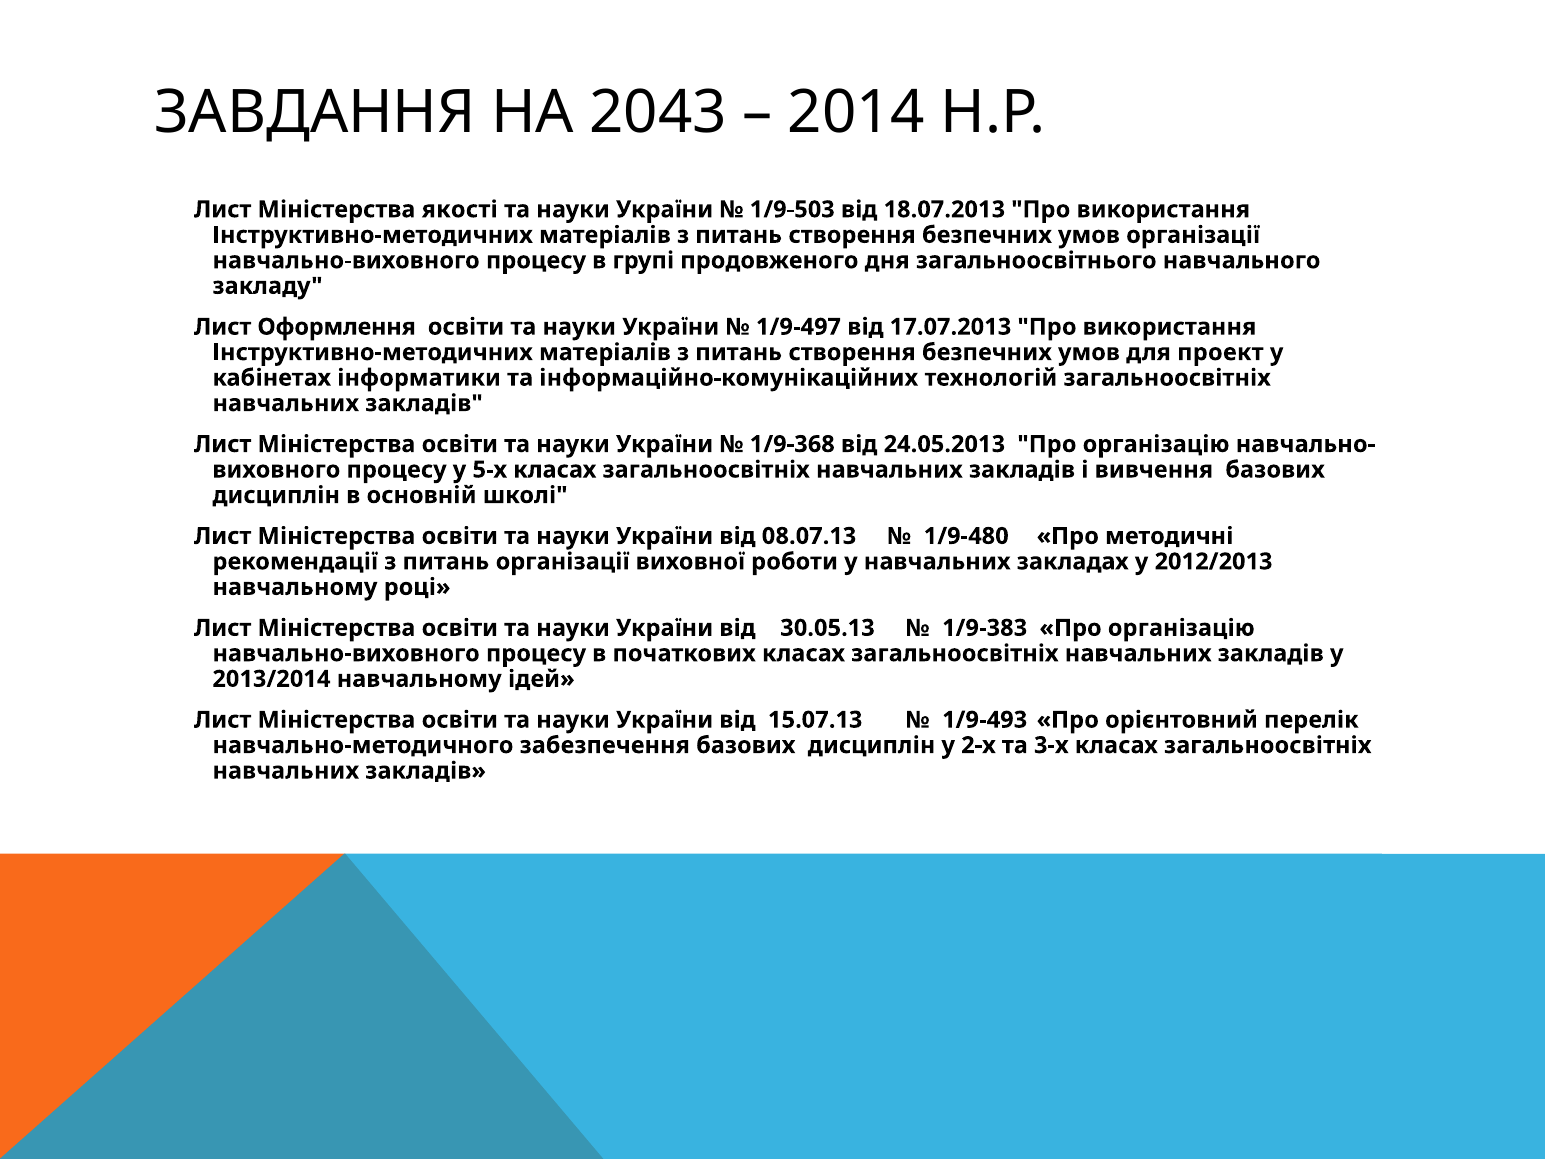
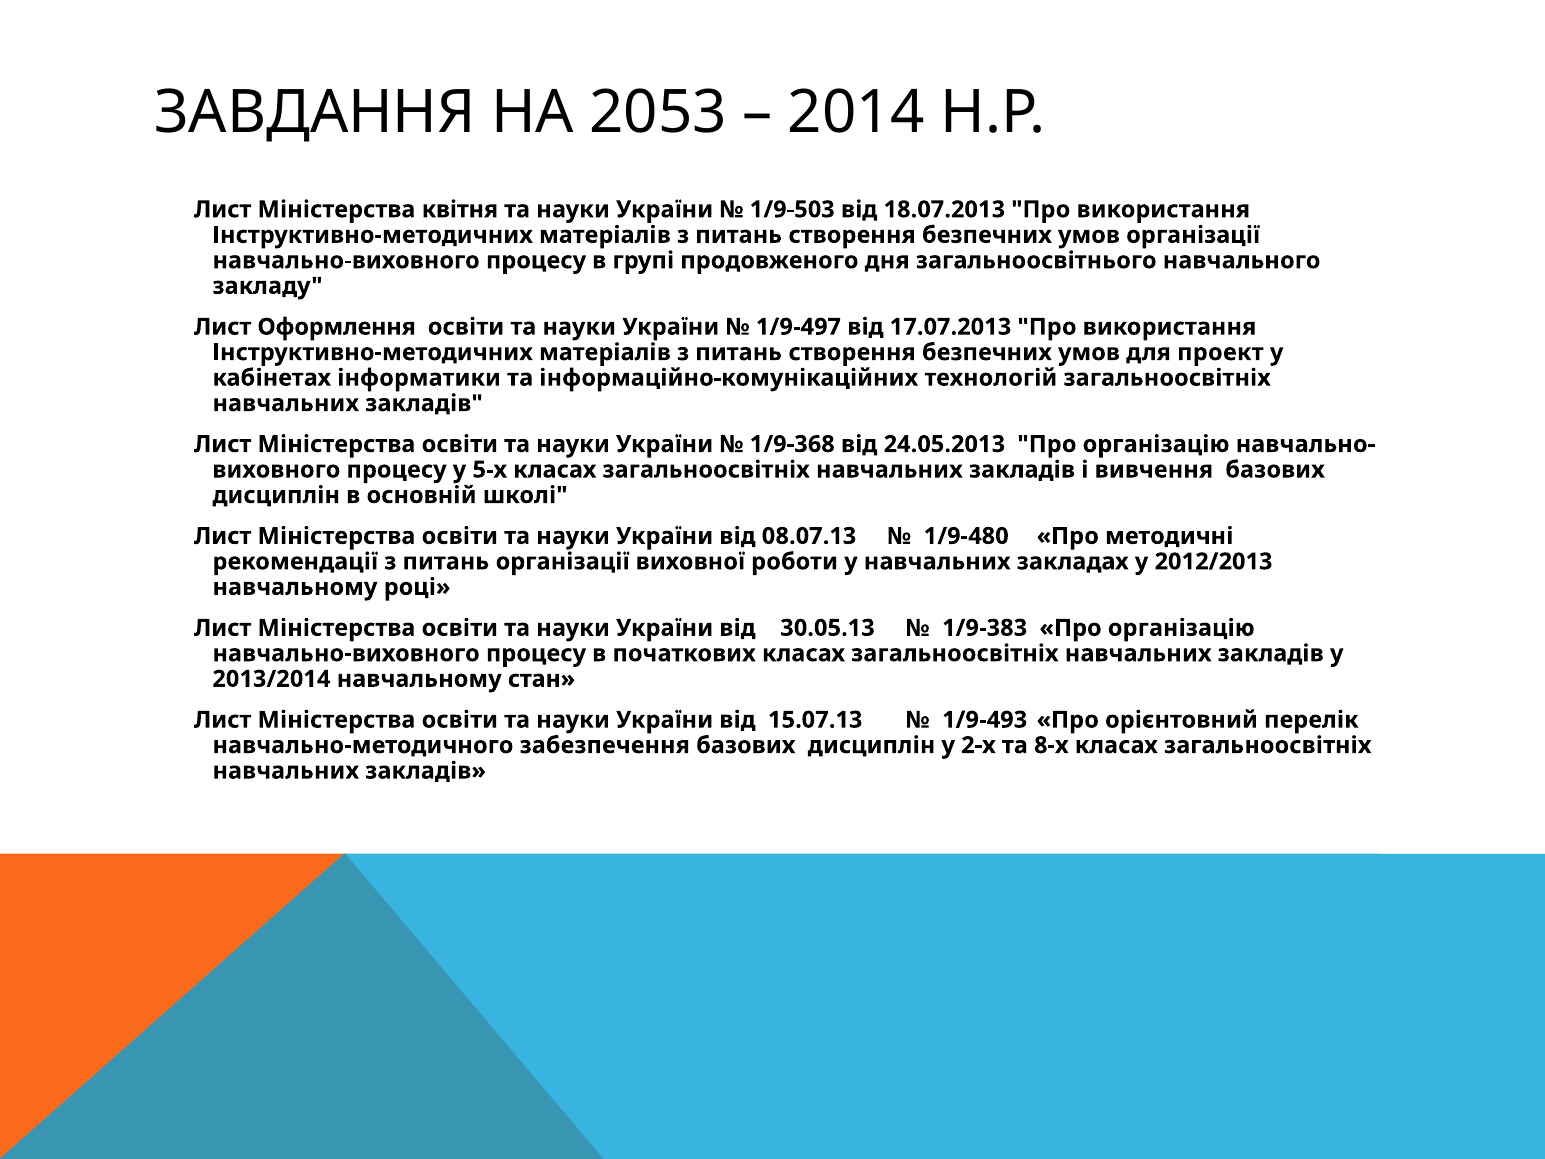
2043: 2043 -> 2053 (658, 112)
якості: якості -> квітня (460, 209)
ідей: ідей -> стан (541, 679)
3-х: 3-х -> 8-х (1051, 745)
